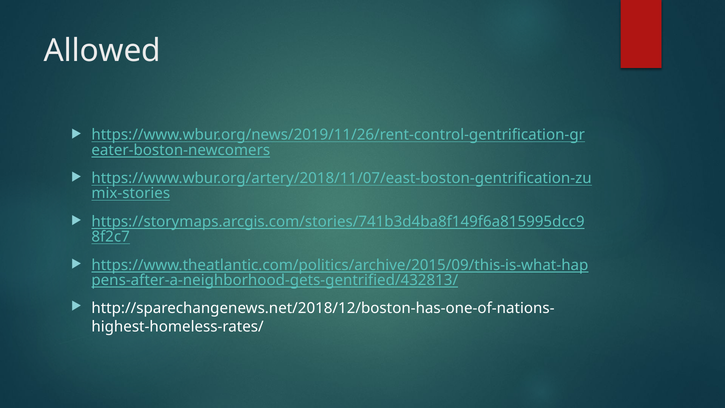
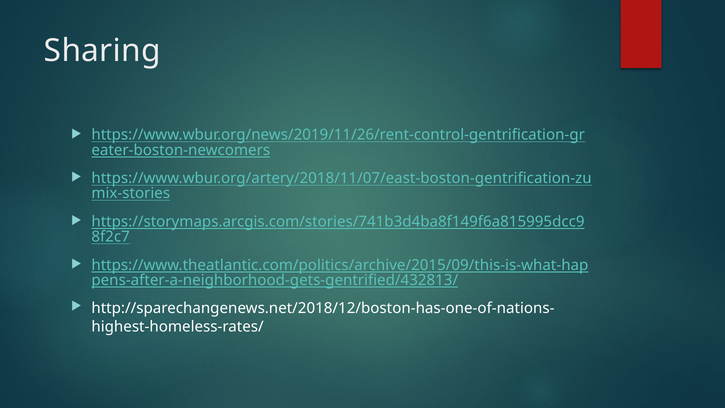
Allowed: Allowed -> Sharing (102, 51)
